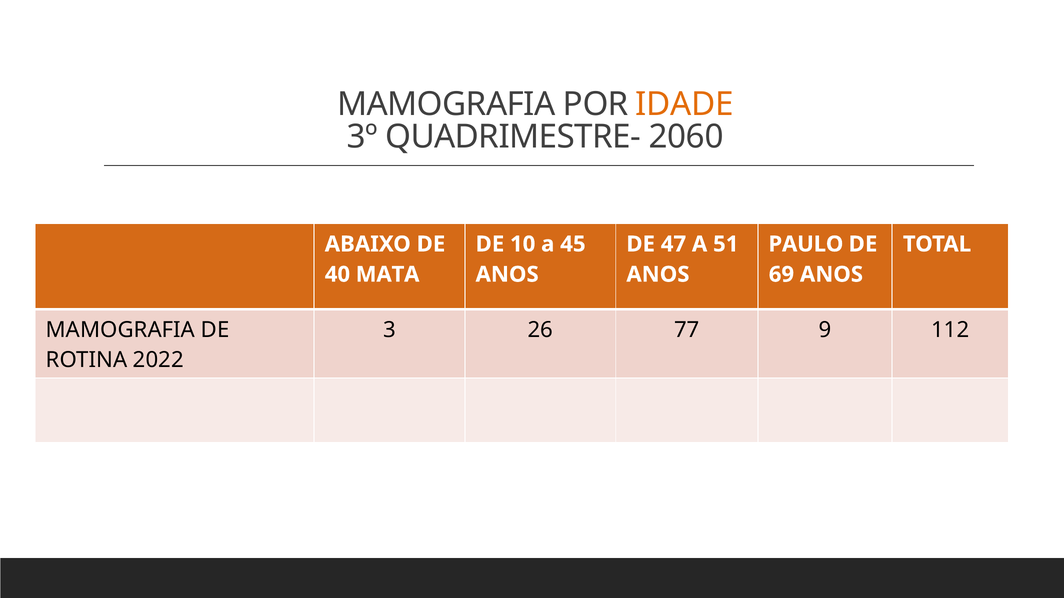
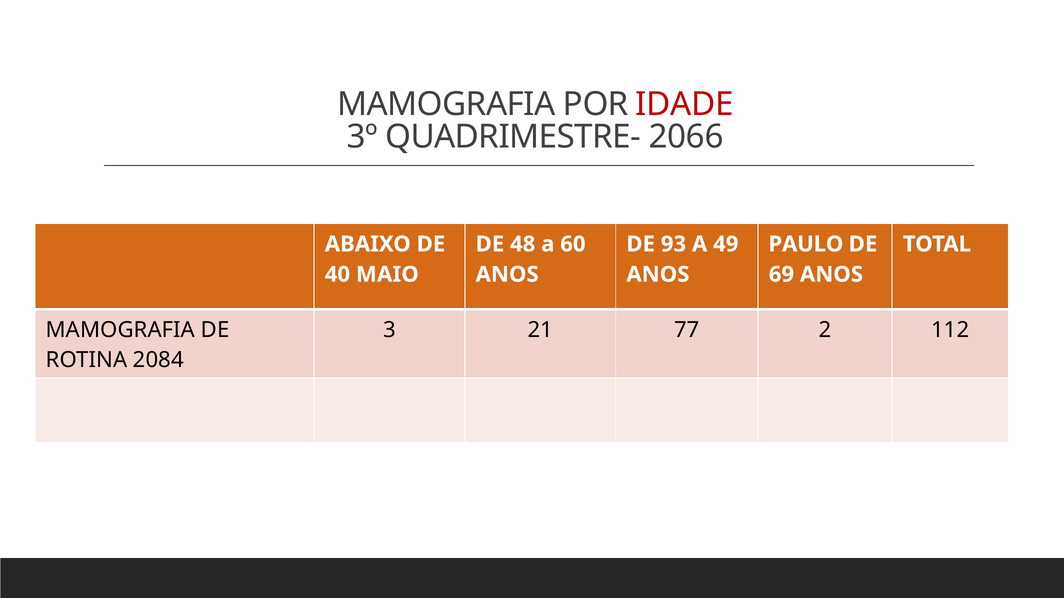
IDADE colour: orange -> red (685, 104)
2060: 2060 -> 2066 (686, 137)
10: 10 -> 48 (523, 244)
45: 45 -> 60 (573, 244)
47: 47 -> 93 (673, 244)
51: 51 -> 49 (726, 244)
MATA: MATA -> MAIO (387, 275)
26: 26 -> 21 (540, 330)
9: 9 -> 2 (825, 330)
2022: 2022 -> 2084 (158, 360)
